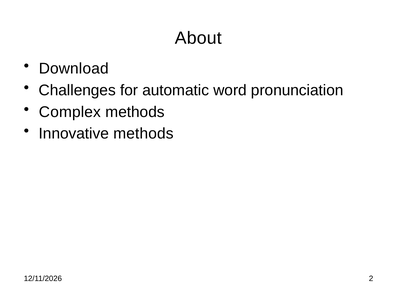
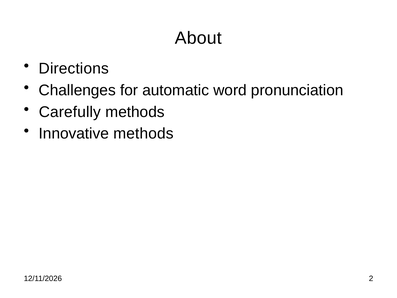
Download: Download -> Directions (74, 69)
Complex: Complex -> Carefully (70, 112)
